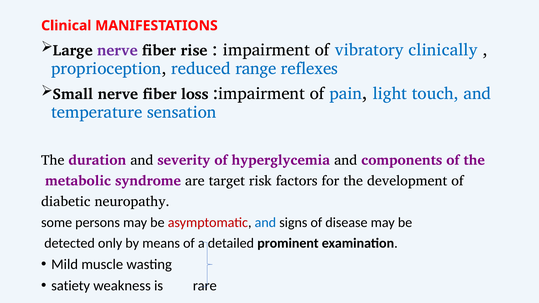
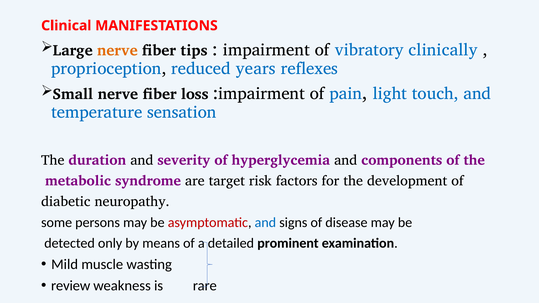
nerve colour: purple -> orange (117, 51)
rise: rise -> tips (194, 51)
range: range -> years (256, 69)
satiety: satiety -> review (71, 286)
